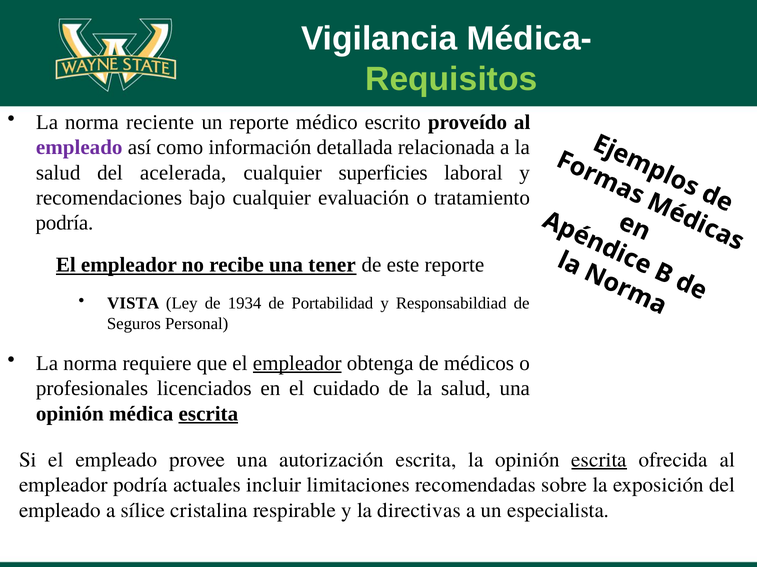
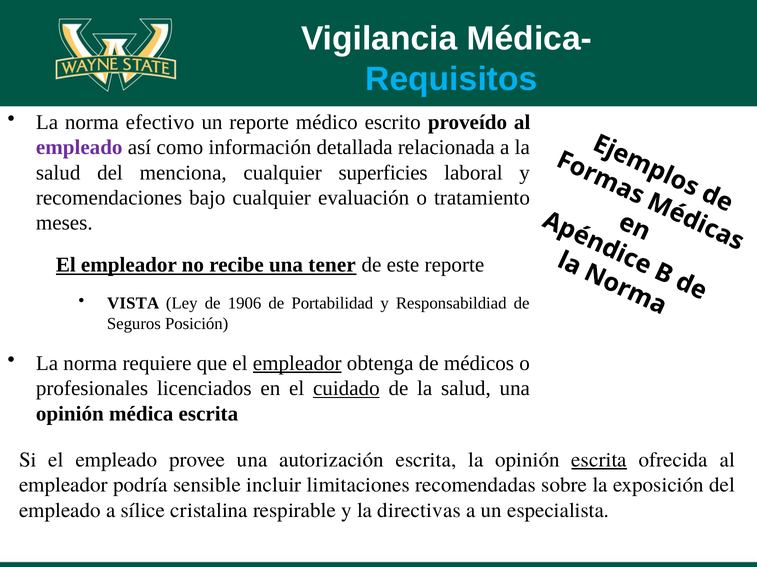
Requisitos colour: light green -> light blue (451, 79)
reciente: reciente -> efectivo (160, 122)
acelerada: acelerada -> menciona (183, 173)
podría: podría -> meses (64, 223)
1934: 1934 -> 1906 (245, 304)
Personal: Personal -> Posición (197, 324)
cuidado underline: none -> present (346, 389)
escrita underline: present -> none (208, 414)
actuales: actuales -> sensible (207, 486)
